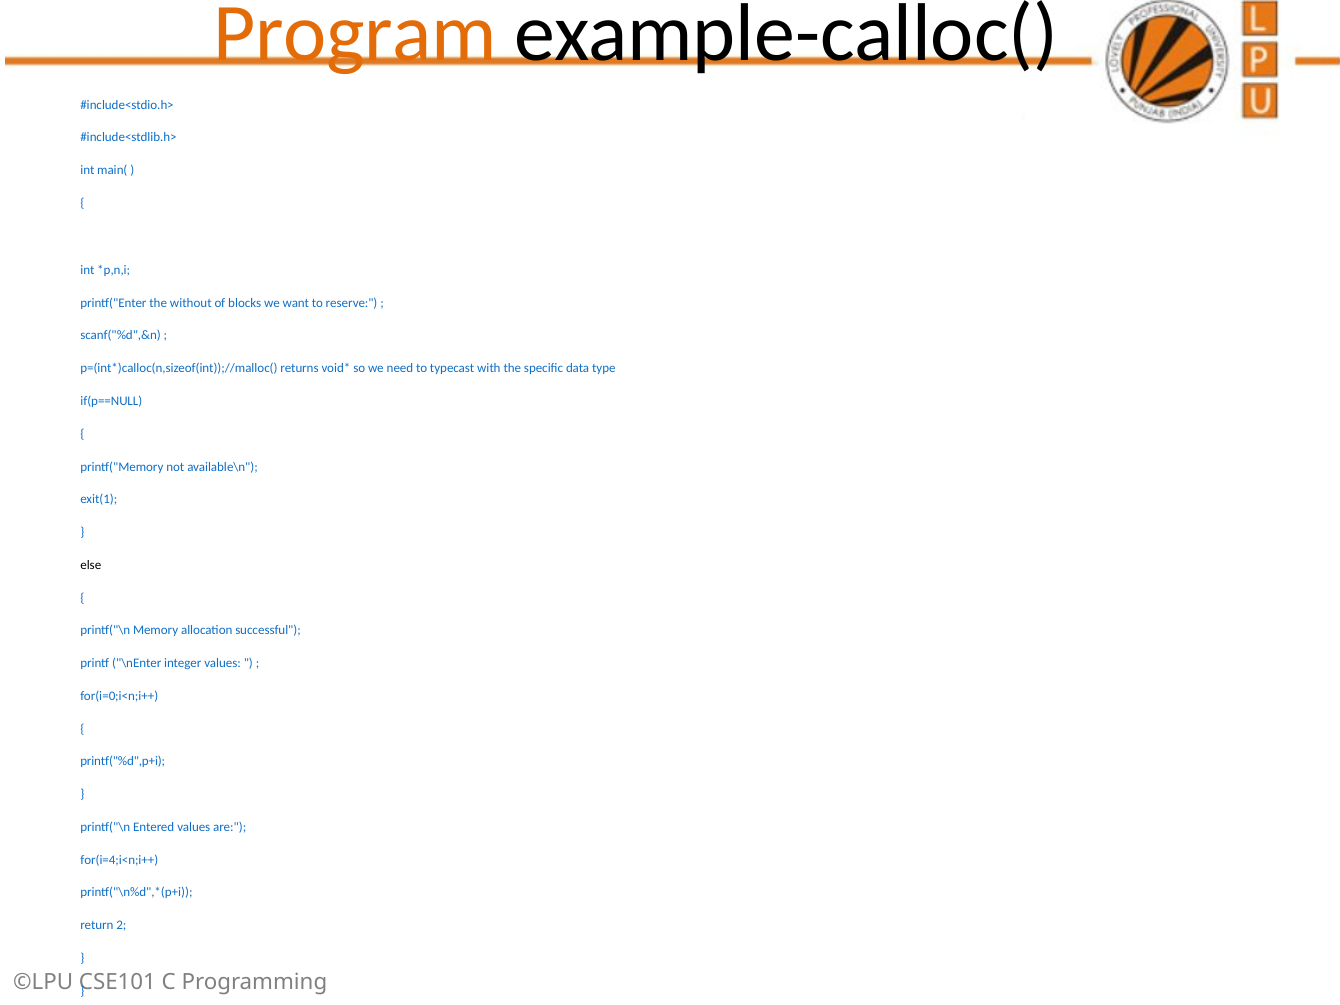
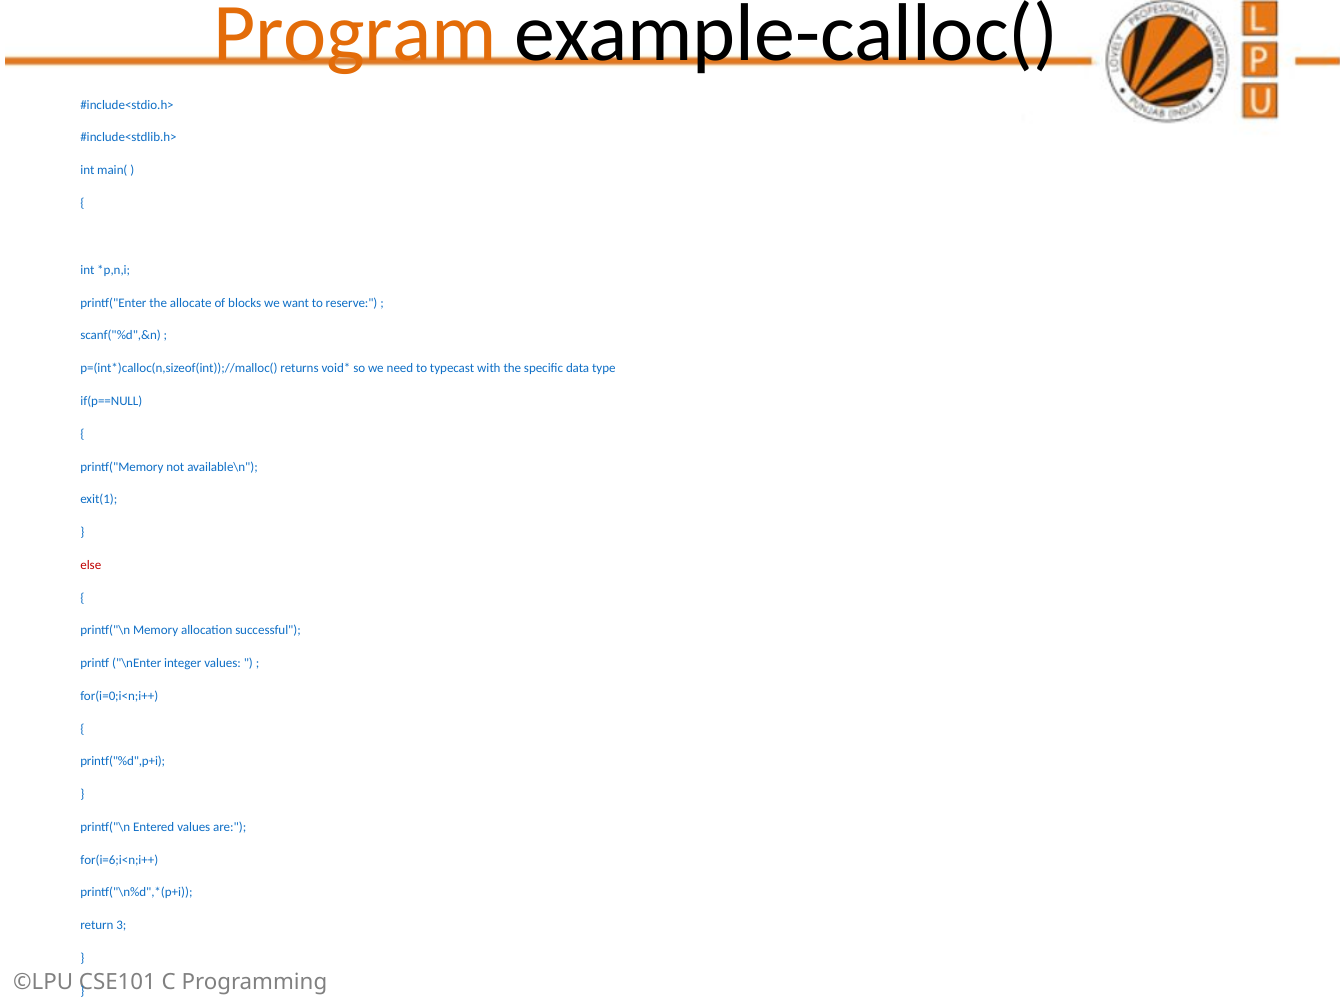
without: without -> allocate (191, 303)
else colour: black -> red (91, 565)
for(i=4;i<n;i++: for(i=4;i<n;i++ -> for(i=6;i<n;i++ (119, 860)
2: 2 -> 3 (121, 925)
